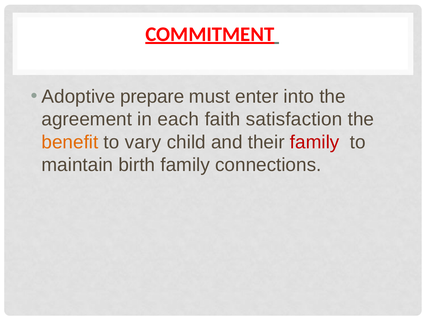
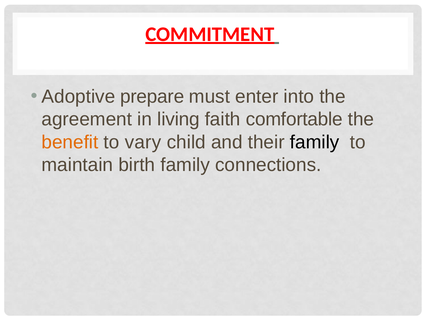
each: each -> living (178, 119)
satisfaction: satisfaction -> comfortable (294, 119)
family colour: red -> black (315, 142)
